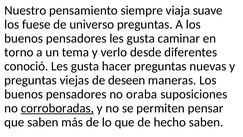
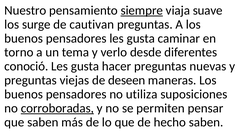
siempre underline: none -> present (142, 10)
fuese: fuese -> surge (36, 24)
universo: universo -> cautivan (92, 24)
oraba: oraba -> utiliza (142, 94)
